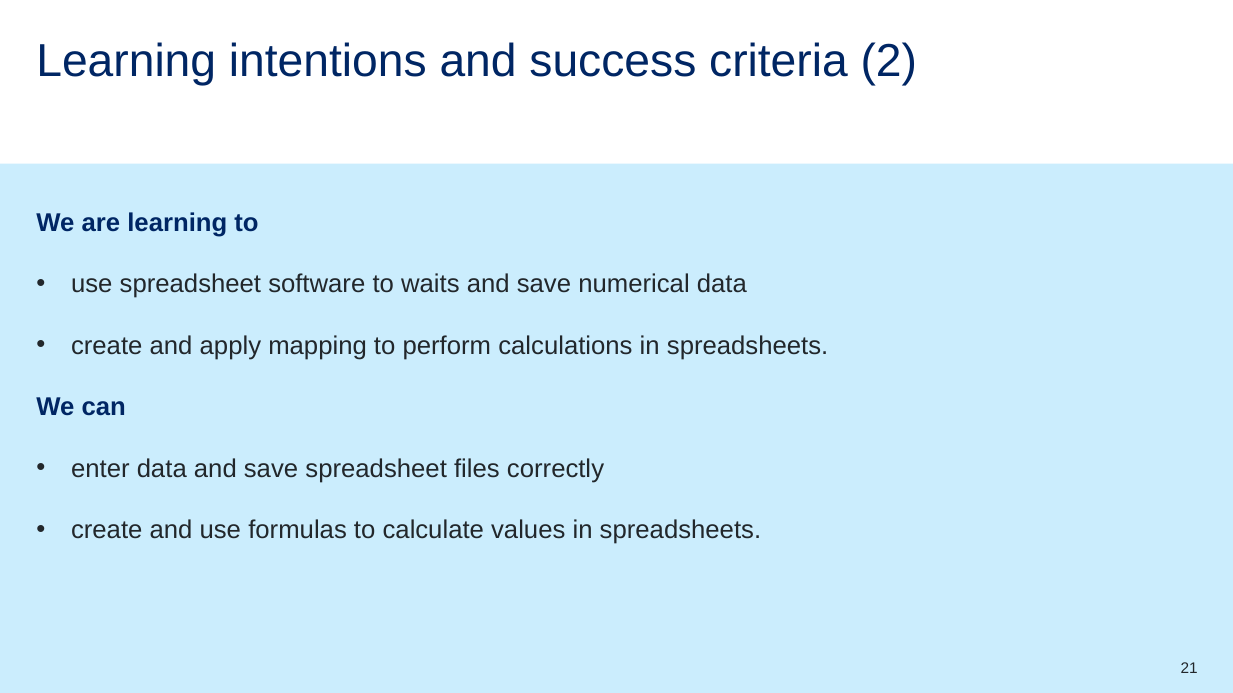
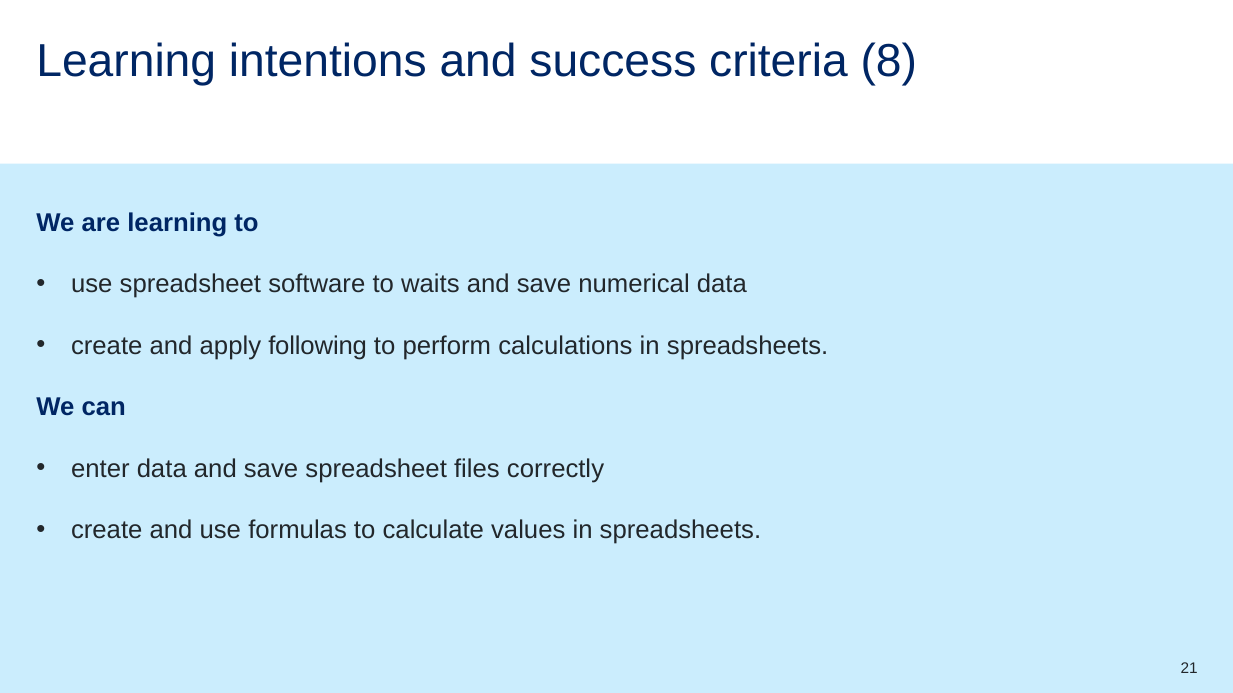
2: 2 -> 8 (889, 61)
mapping: mapping -> following (318, 346)
